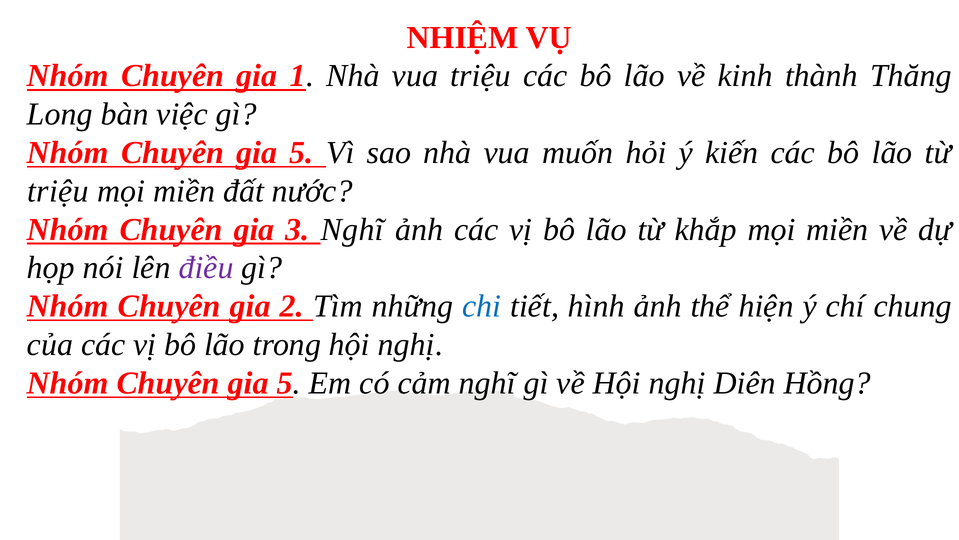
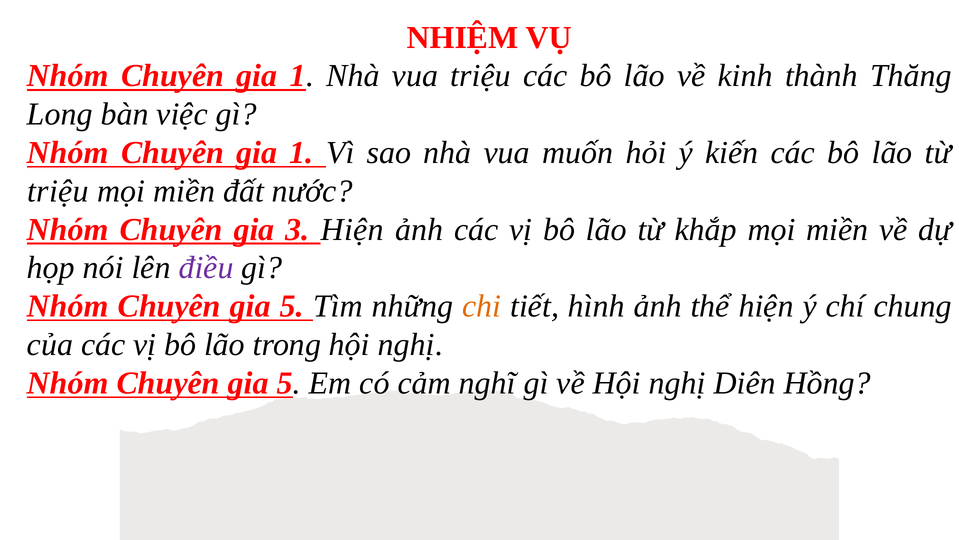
5: 5 -> 1 (301, 153)
3 Nghĩ: Nghĩ -> Hiện (352, 229)
2: 2 -> 5 (292, 306)
chi colour: blue -> orange (482, 306)
